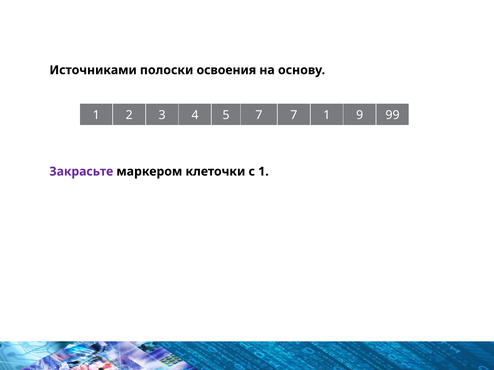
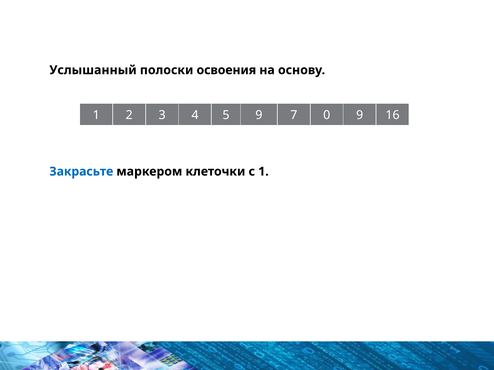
Источниками: Источниками -> Услышанный (93, 70)
5 7: 7 -> 9 (259, 115)
7 1: 1 -> 0 (327, 115)
99: 99 -> 16 (393, 115)
Закрасьте colour: purple -> blue (81, 172)
